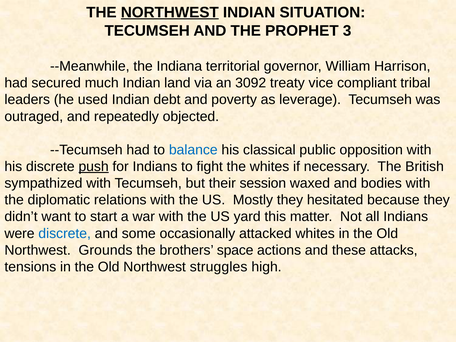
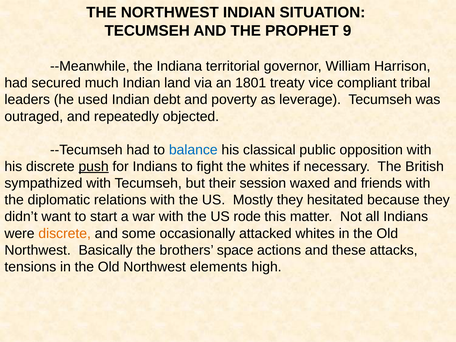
NORTHWEST underline: present -> none (170, 12)
3: 3 -> 9 (347, 31)
3092: 3092 -> 1801 (251, 83)
bodies: bodies -> friends (381, 183)
yard: yard -> rode (247, 217)
discrete colour: blue -> orange (65, 233)
Grounds: Grounds -> Basically (106, 250)
struggles: struggles -> elements (219, 267)
